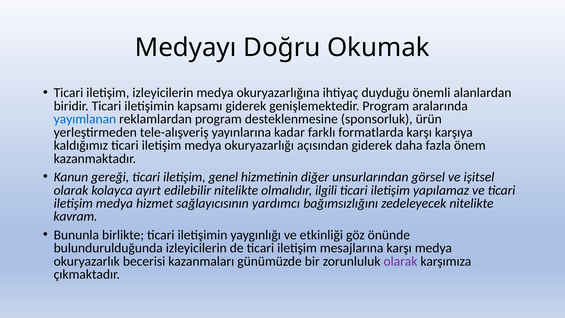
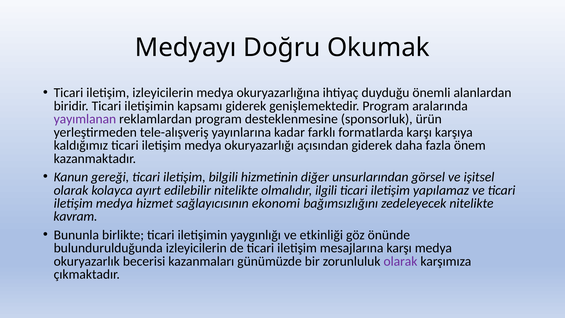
yayımlanan colour: blue -> purple (85, 119)
genel: genel -> bilgili (223, 177)
yardımcı: yardımcı -> ekonomi (276, 203)
